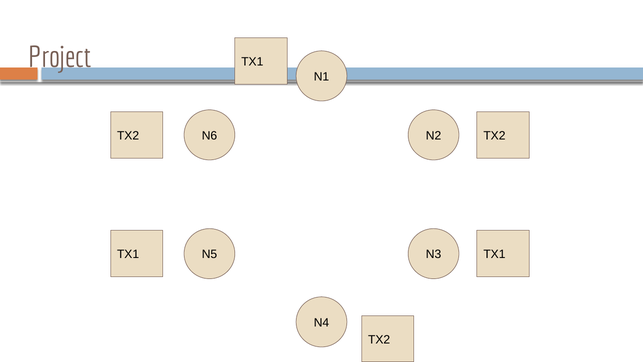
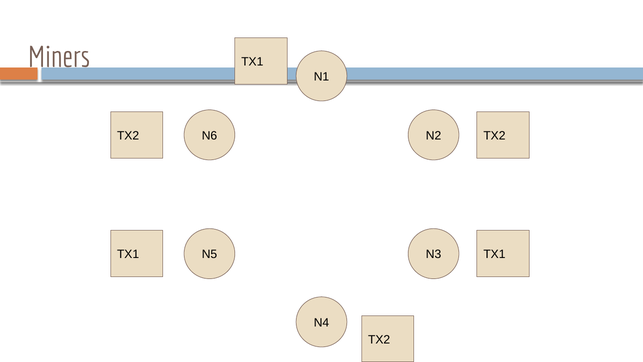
Project: Project -> Miners (60, 57)
